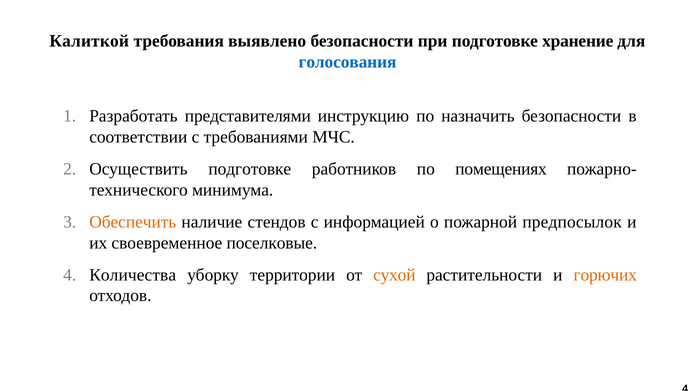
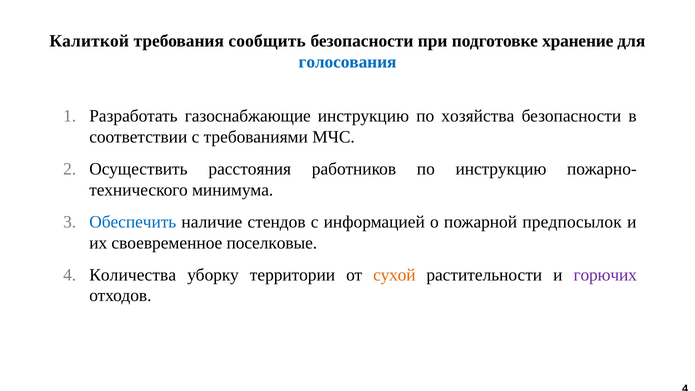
выявлено: выявлено -> сообщить (267, 41)
представителями: представителями -> газоснабжающие (248, 116)
назначить: назначить -> хозяйства (478, 116)
Осуществить подготовке: подготовке -> расстояния (250, 169)
по помещениях: помещениях -> инструкцию (501, 169)
Обеспечить colour: orange -> blue (133, 222)
горючих colour: orange -> purple (605, 275)
